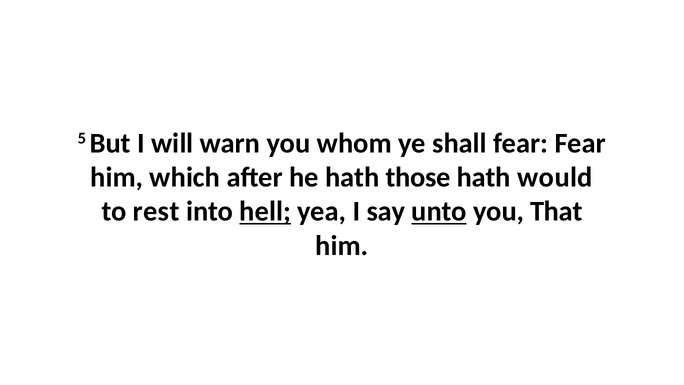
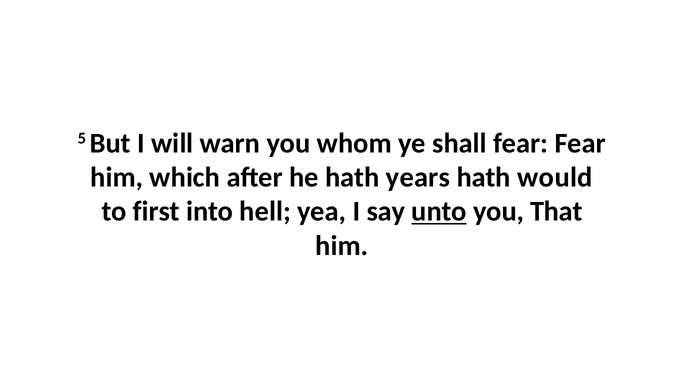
those: those -> years (418, 177)
rest: rest -> first (156, 211)
hell underline: present -> none (265, 211)
